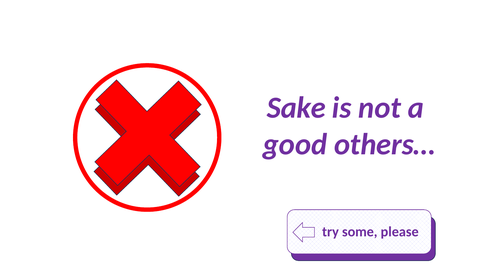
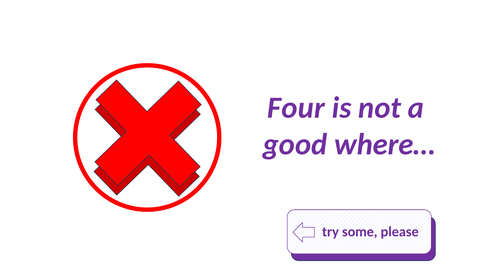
Sake: Sake -> Four (296, 108)
others…: others… -> where… (385, 144)
